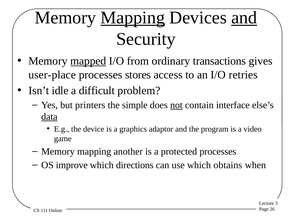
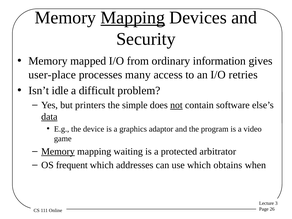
and underline: present -> none (244, 18)
mapped underline: present -> none (88, 61)
transactions: transactions -> information (219, 61)
stores: stores -> many (138, 75)
interface: interface -> software (233, 105)
Memory underline: none -> present (58, 151)
another: another -> waiting (128, 151)
protected processes: processes -> arbitrator (218, 151)
improve: improve -> frequent (72, 165)
directions: directions -> addresses (135, 165)
